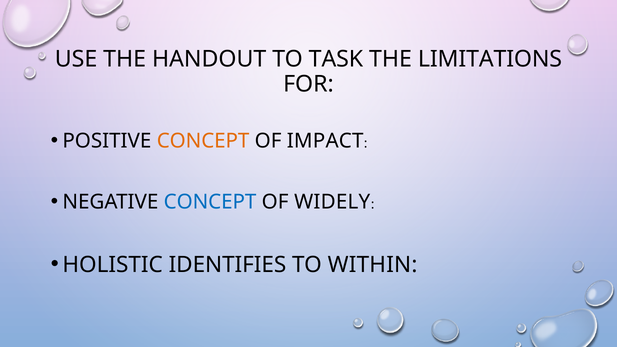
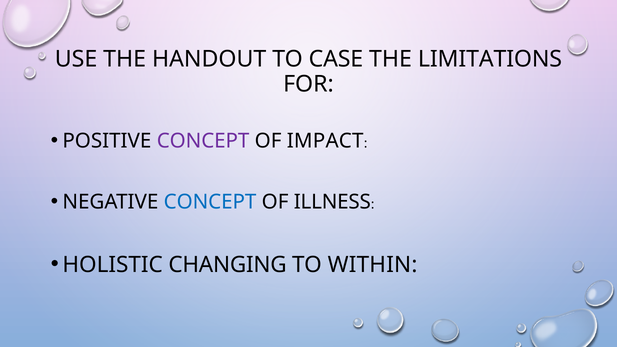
TASK: TASK -> CASE (336, 59)
CONCEPT colour: orange -> purple (203, 141)
WIDELY: WIDELY -> ILLNESS (332, 202)
IDENTIFIES: IDENTIFIES -> CHANGING (228, 265)
